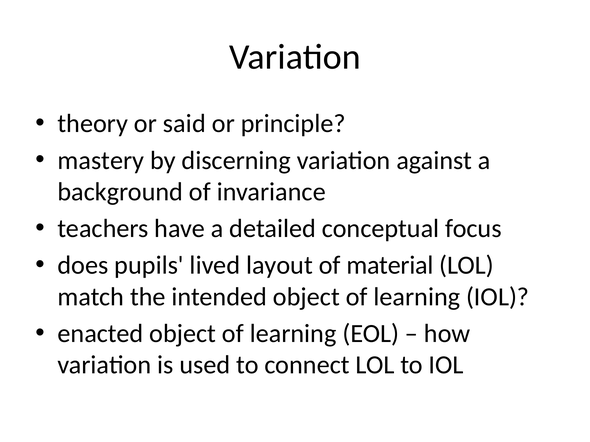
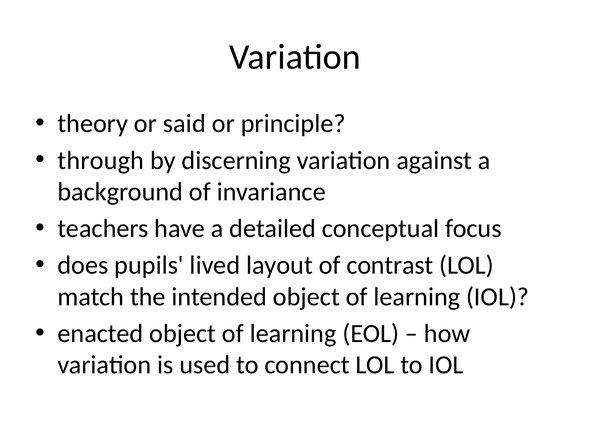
mastery: mastery -> through (101, 161)
material: material -> contrast (390, 266)
